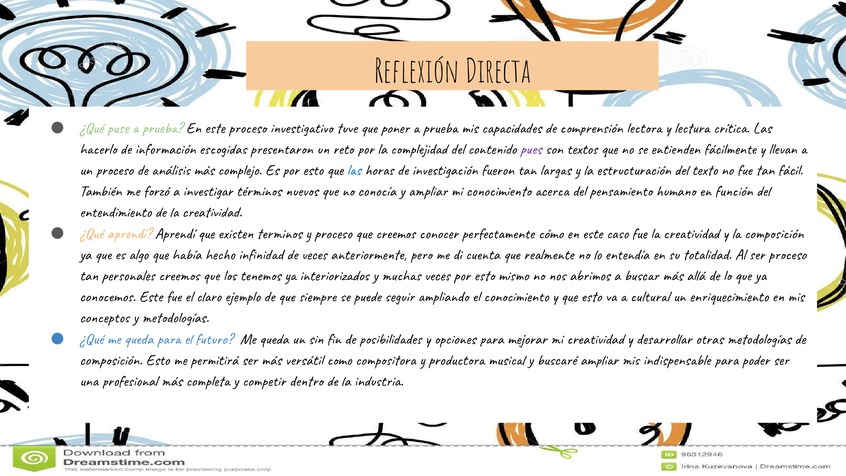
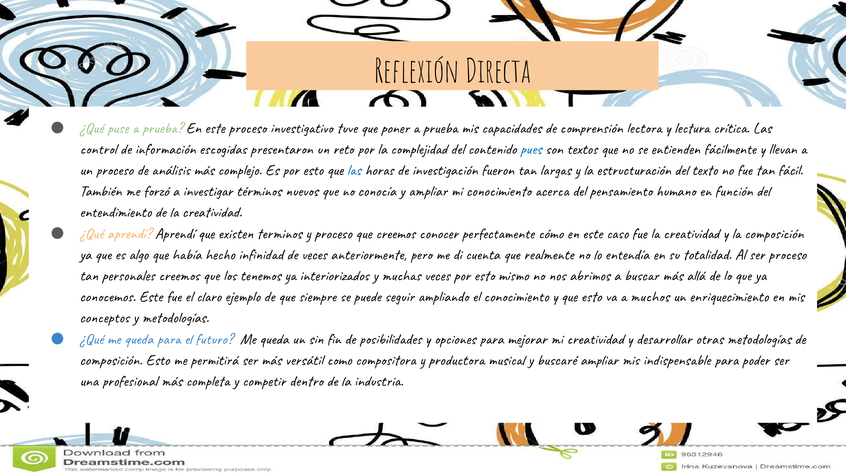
hacerlo: hacerlo -> control (98, 149)
pues colour: purple -> blue (531, 149)
cultural: cultural -> muchos (650, 297)
